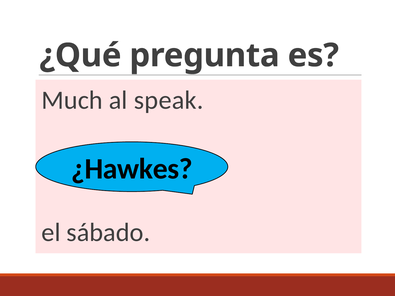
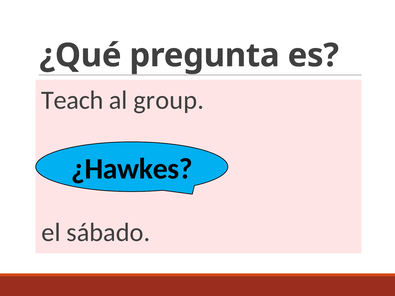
Much: Much -> Teach (72, 100)
speak: speak -> group (169, 100)
